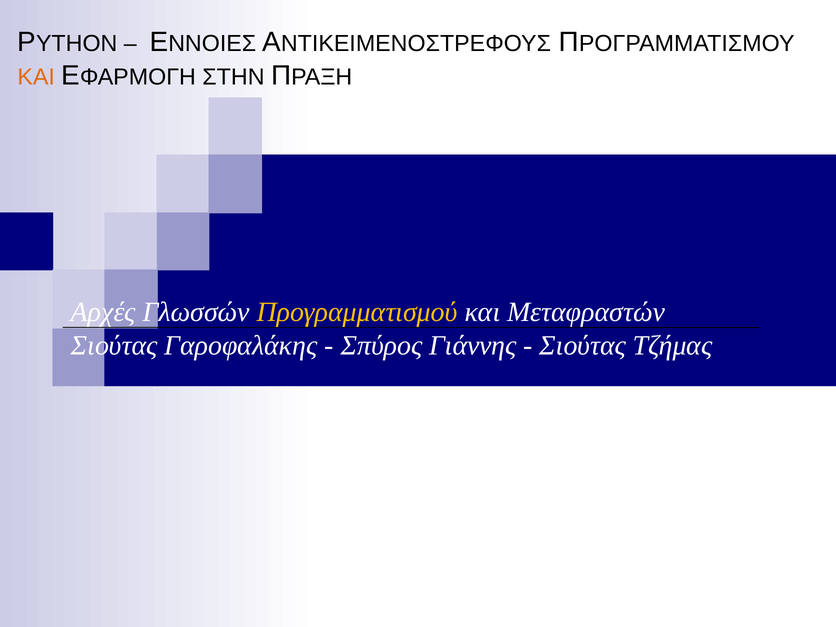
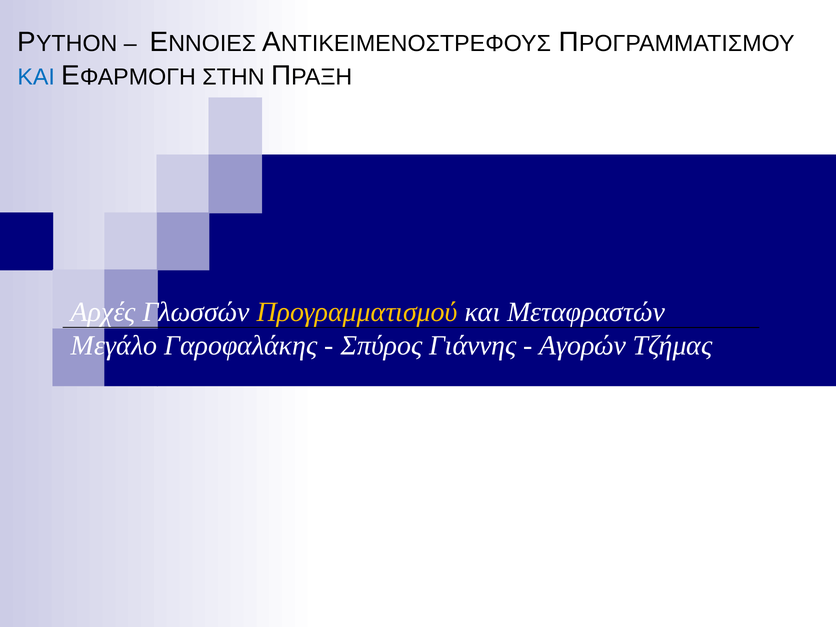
ΚΑΙ colour: orange -> blue (36, 77)
Σιούτας: Σιούτας -> Μεγάλο (114, 346)
Σιούτας: Σιούτας -> Αγορών (583, 346)
